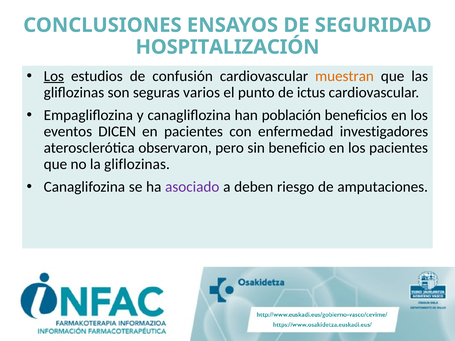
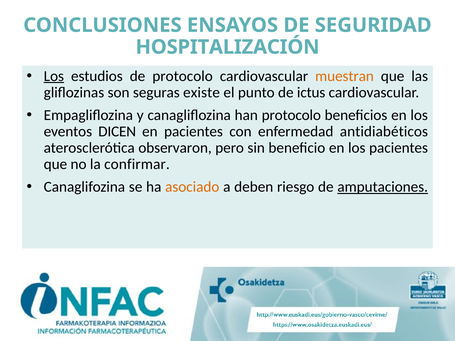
de confusión: confusión -> protocolo (183, 76)
varios: varios -> existe (202, 93)
han población: población -> protocolo (291, 115)
investigadores: investigadores -> antidiabéticos (384, 132)
la gliflozinas: gliflozinas -> confirmar (137, 164)
asociado colour: purple -> orange (192, 187)
amputaciones underline: none -> present (383, 187)
